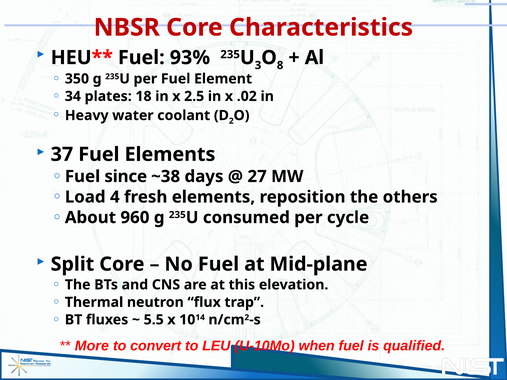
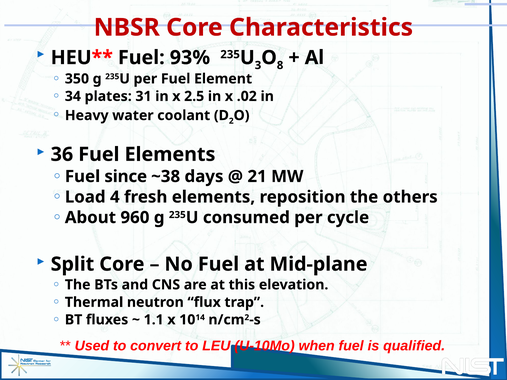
18: 18 -> 31 (144, 96)
37: 37 -> 36 (62, 154)
27: 27 -> 21 (257, 177)
5.5: 5.5 -> 1.1 (154, 320)
More: More -> Used (92, 346)
